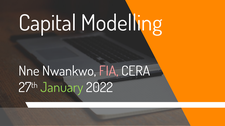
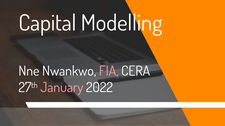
January colour: light green -> pink (62, 88)
